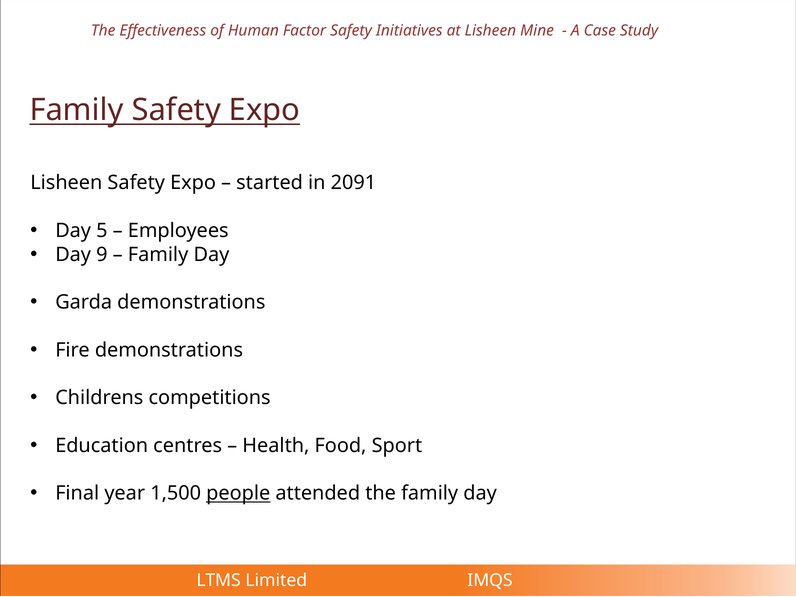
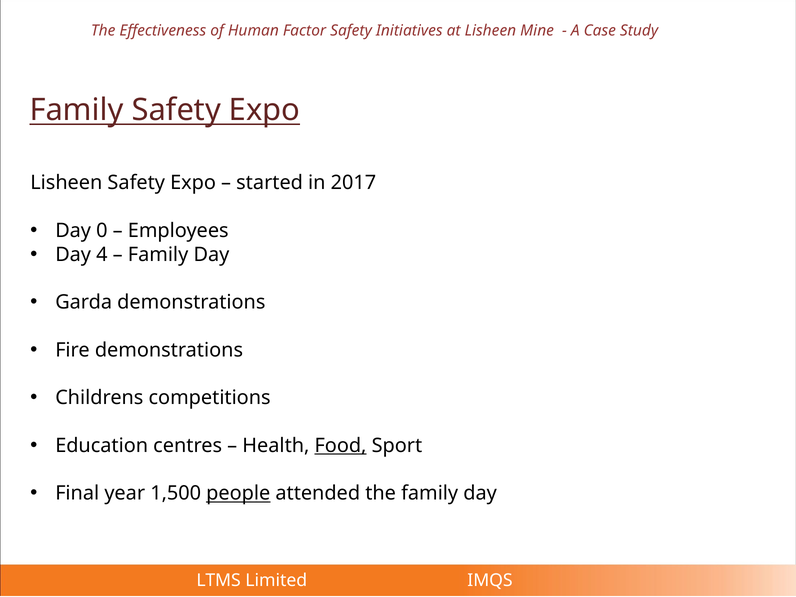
2091: 2091 -> 2017 (353, 183)
5: 5 -> 0 (102, 231)
9: 9 -> 4 (102, 255)
Food underline: none -> present (341, 446)
